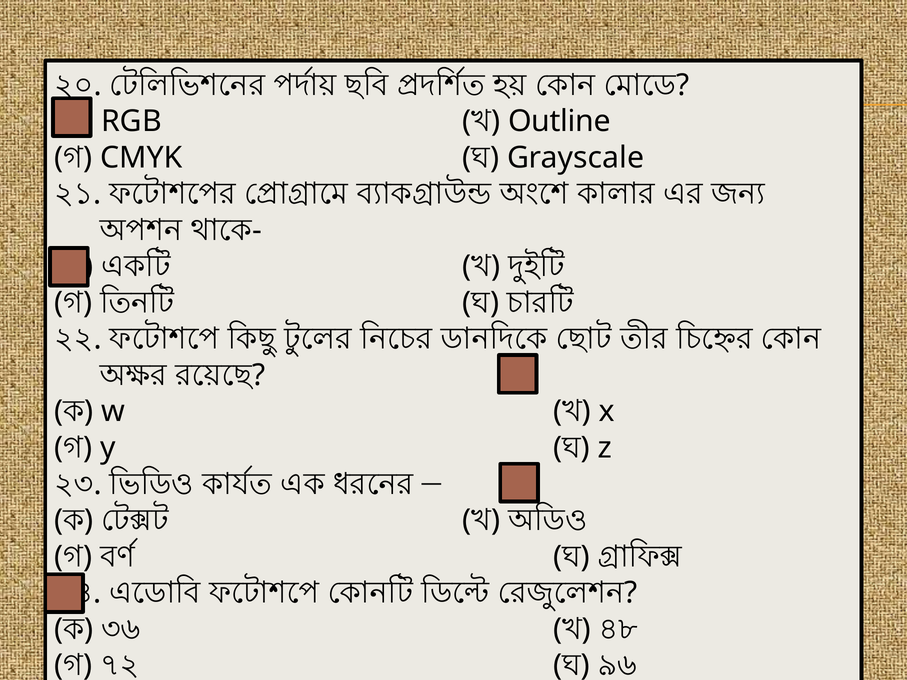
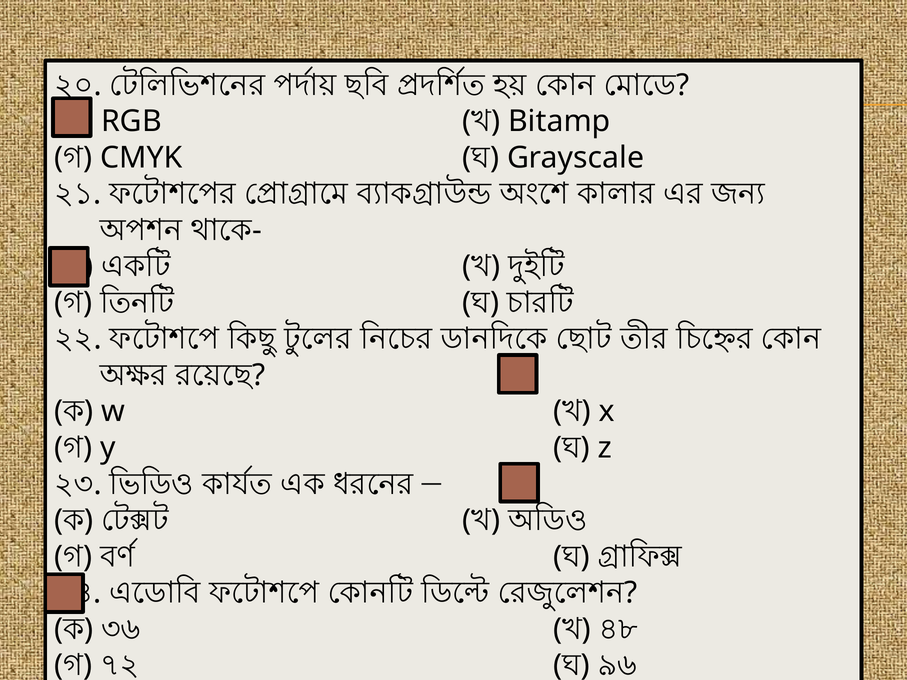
Outline: Outline -> Bitamp (559, 121)
